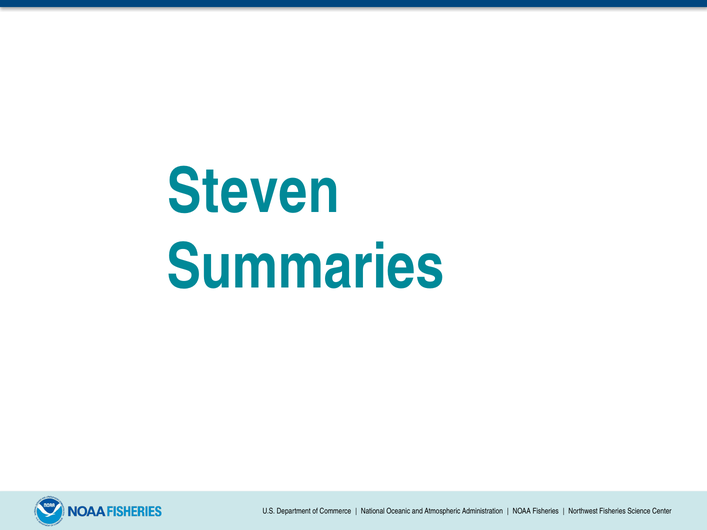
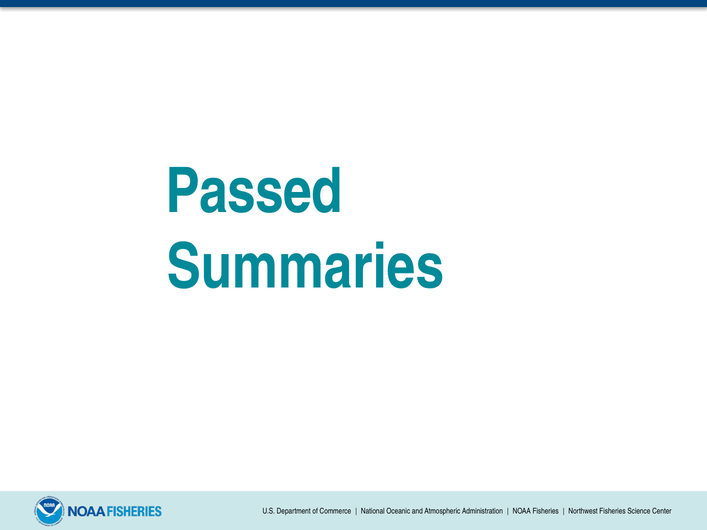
Steven: Steven -> Passed (254, 192)
